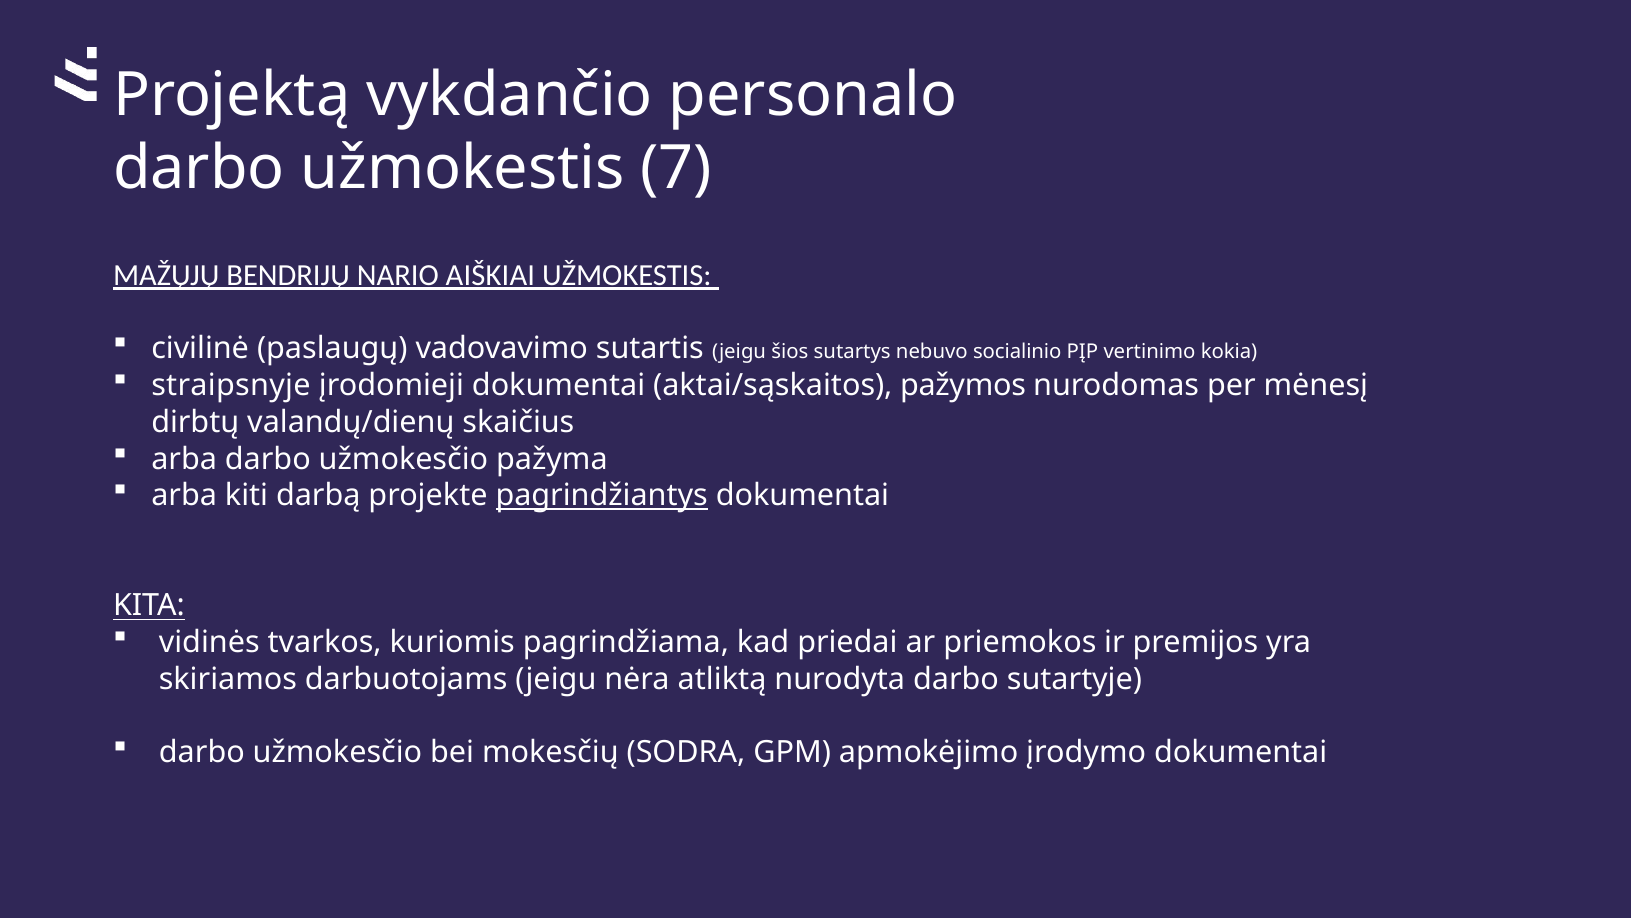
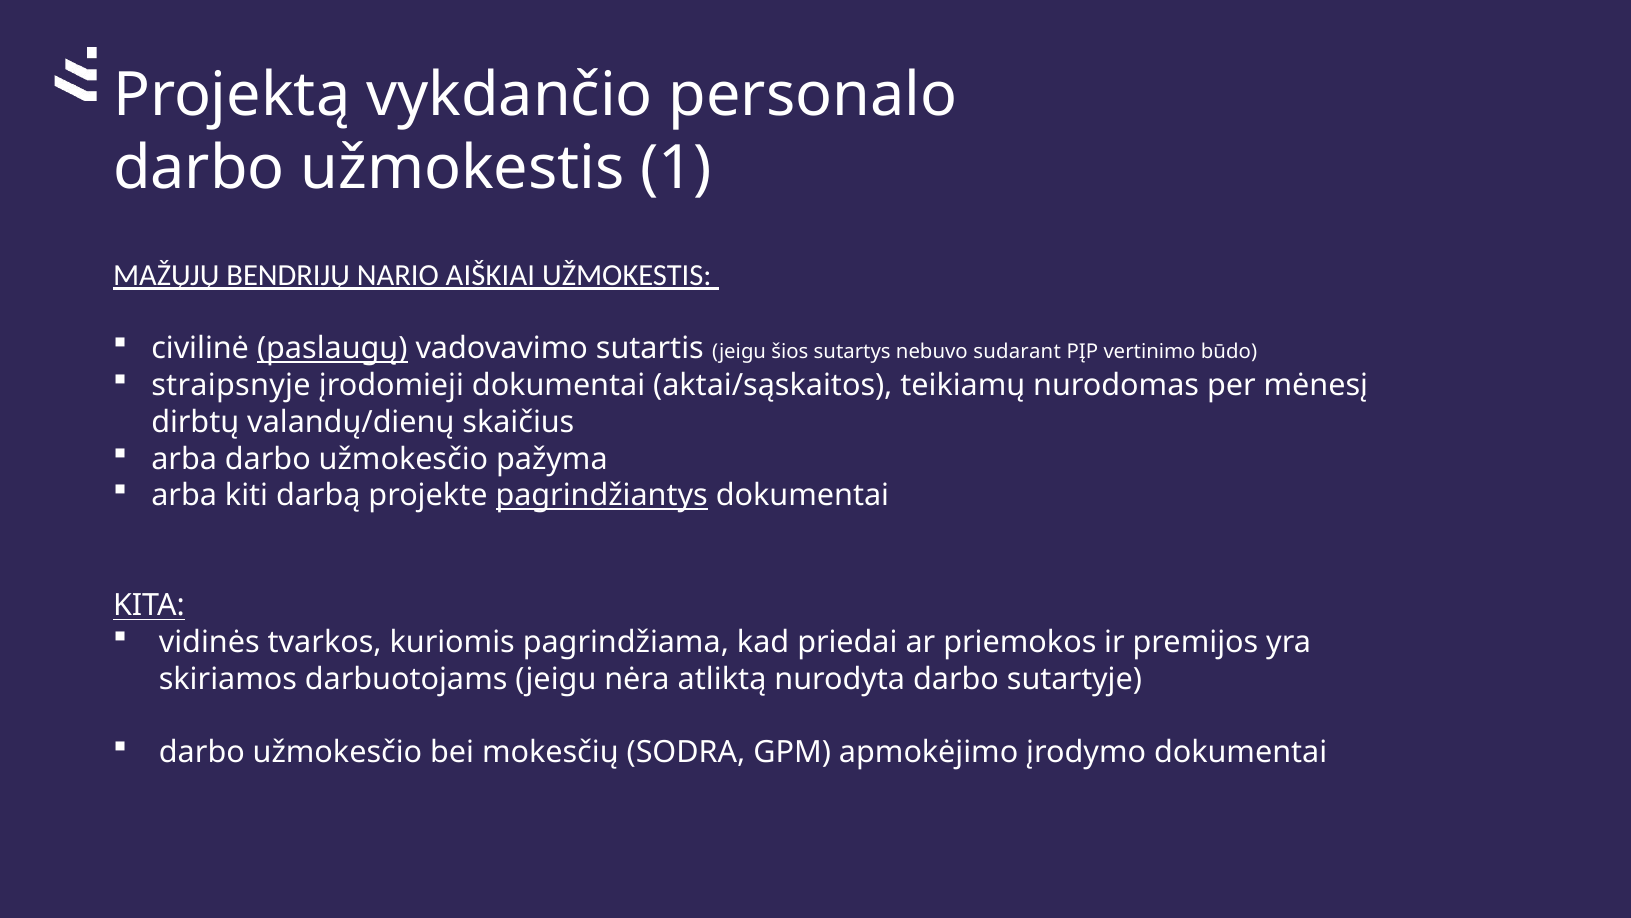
7: 7 -> 1 (676, 168)
paslaugų underline: none -> present (332, 349)
socialinio: socialinio -> sudarant (1017, 352)
kokia: kokia -> būdo (1229, 352)
pažymos: pažymos -> teikiamų (963, 385)
